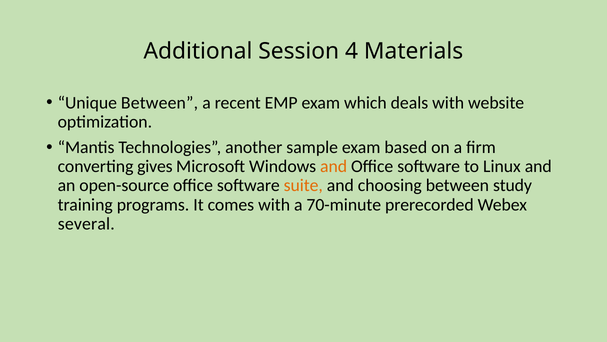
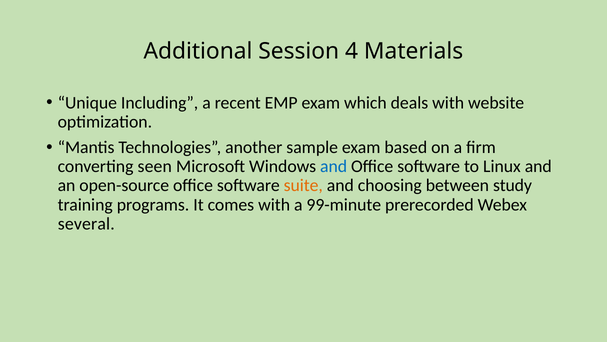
Unique Between: Between -> Including (160, 103)
gives: gives -> seen (155, 166)
and colour: orange -> blue (334, 166)
70-minute: 70-minute -> 99-minute (344, 204)
